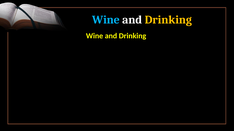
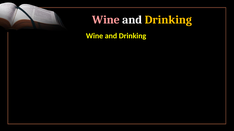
Wine colour: light blue -> pink (106, 20)
